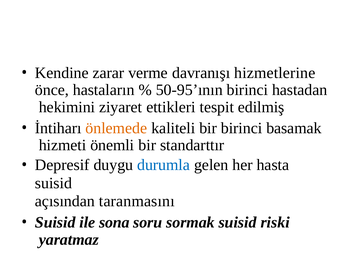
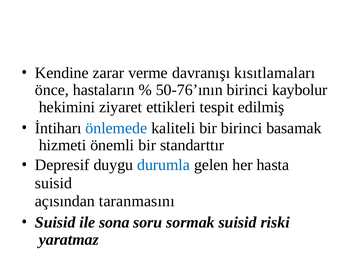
hizmetlerine: hizmetlerine -> kısıtlamaları (275, 73)
50-95’ının: 50-95’ının -> 50-76’ının (189, 90)
hastadan: hastadan -> kaybolur (300, 90)
önlemede colour: orange -> blue (116, 128)
